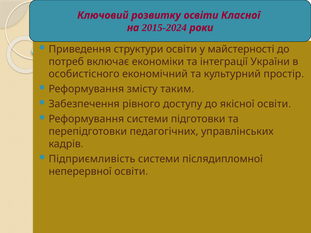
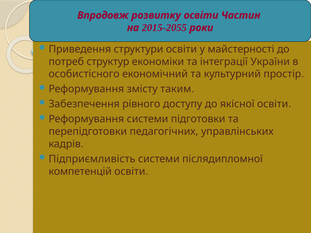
Ключовий: Ключовий -> Впродовж (103, 15)
Класної: Класної -> Частин (241, 15)
2015-2024: 2015-2024 -> 2015-2055 (164, 28)
включає: включає -> структур (108, 62)
неперервної: неперервної -> компетенцій (80, 172)
